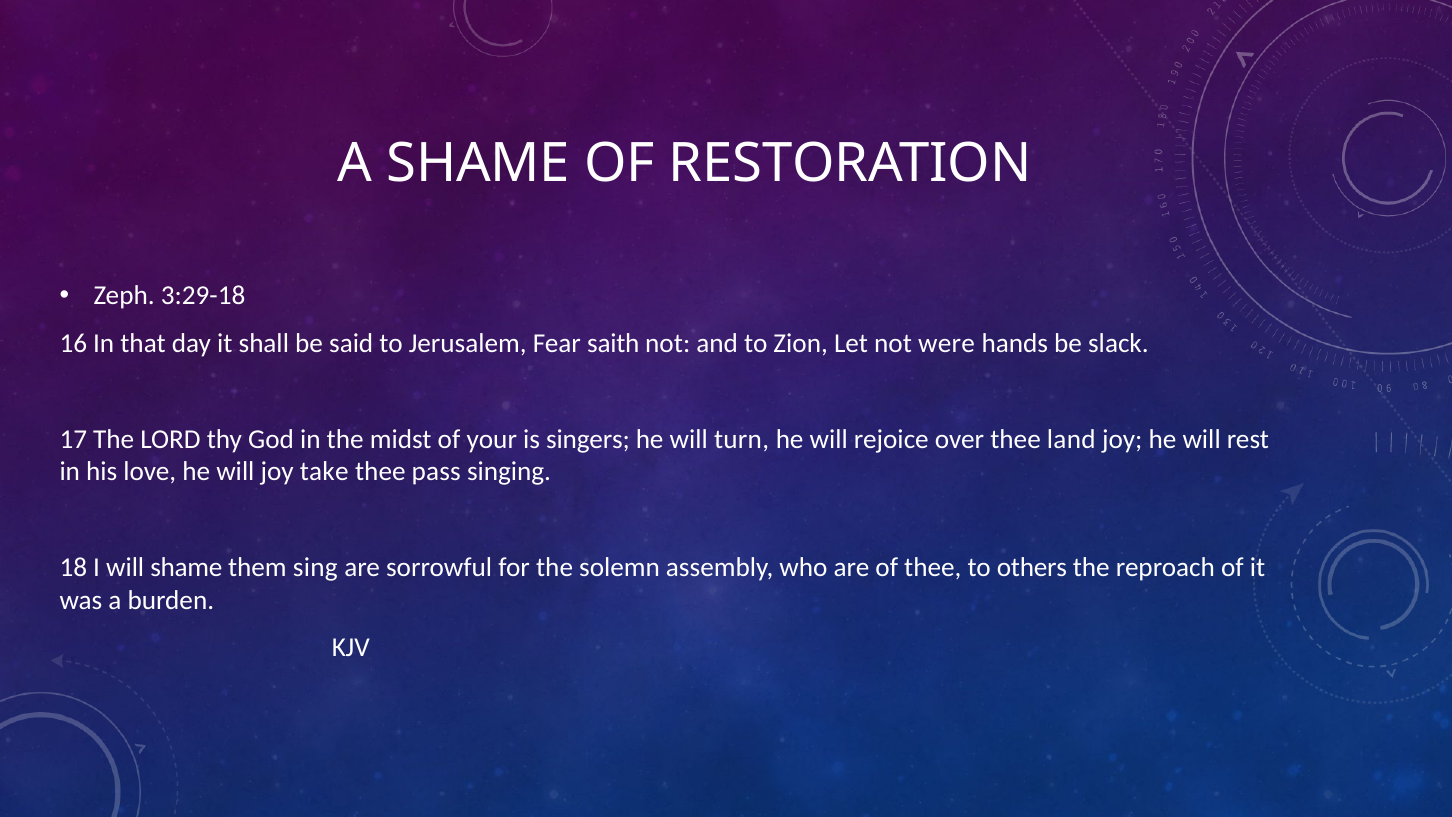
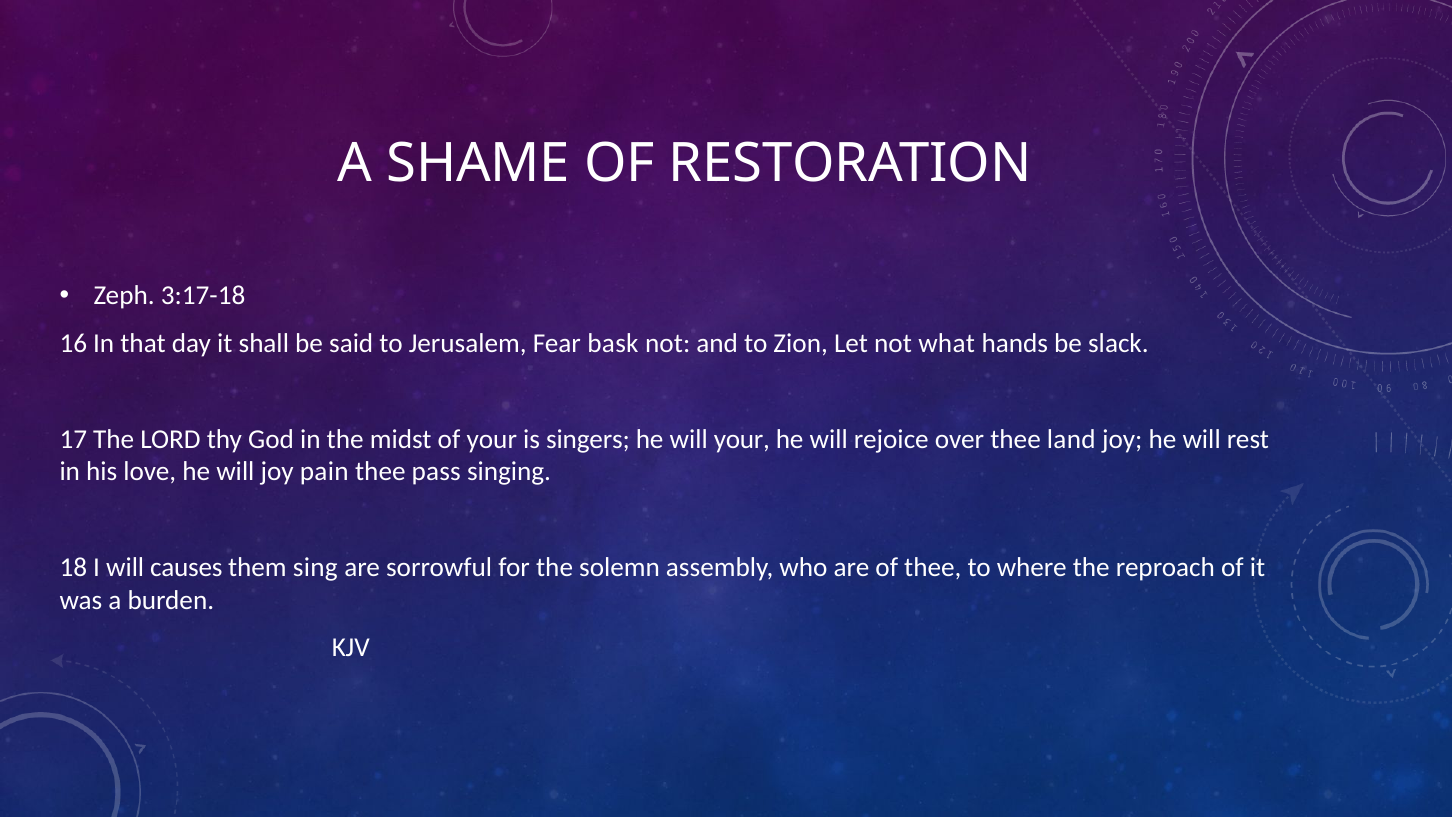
3:29-18: 3:29-18 -> 3:17-18 (203, 296)
saith: saith -> bask (613, 343)
were: were -> what (947, 343)
will turn: turn -> your (742, 439)
take: take -> pain (324, 472)
will shame: shame -> causes (186, 567)
others: others -> where (1032, 567)
